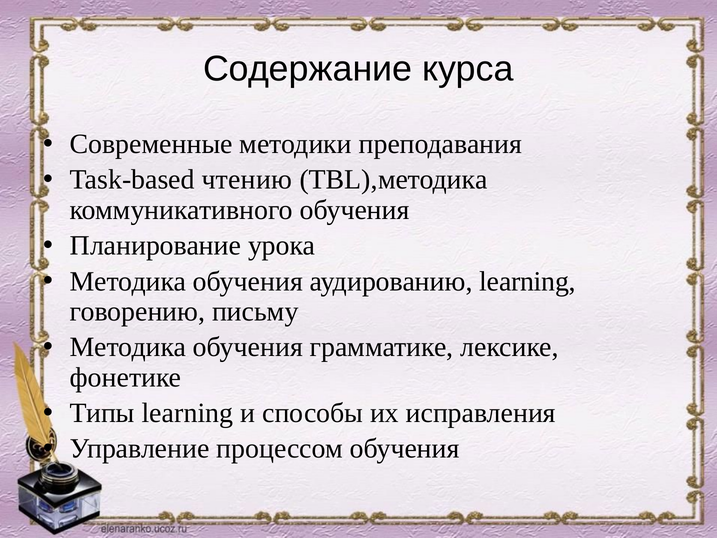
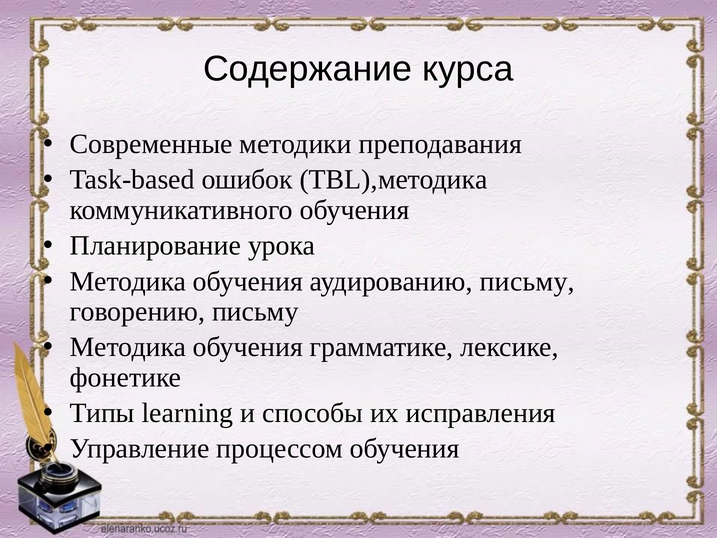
чтению: чтению -> ошибок (247, 180)
аудированию learning: learning -> письму (527, 281)
